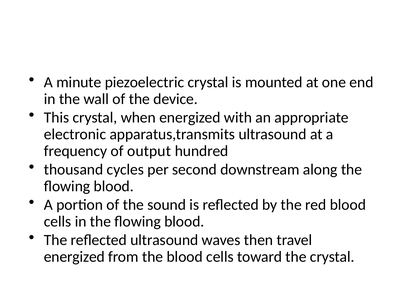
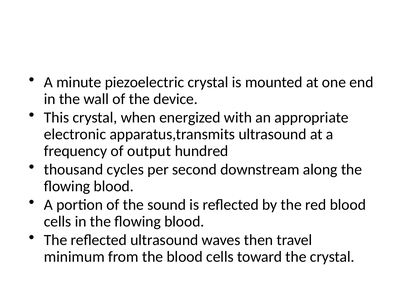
energized: energized -> minimum (74, 257)
